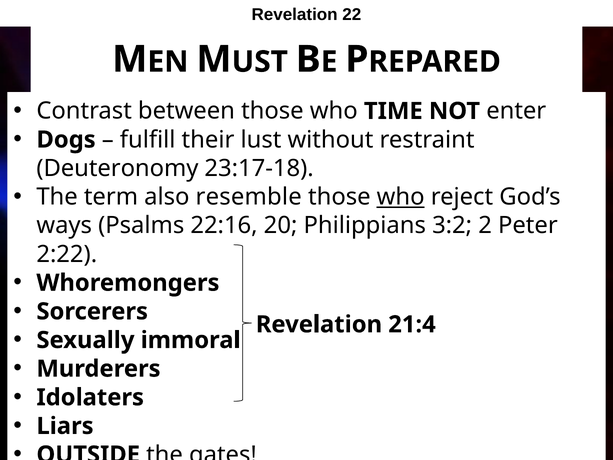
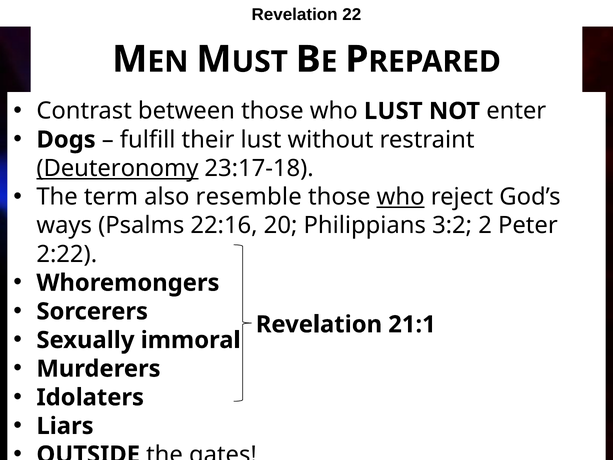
who TIME: TIME -> LUST (393, 111)
Deuteronomy underline: none -> present (117, 168)
21:4: 21:4 -> 21:1 (412, 324)
